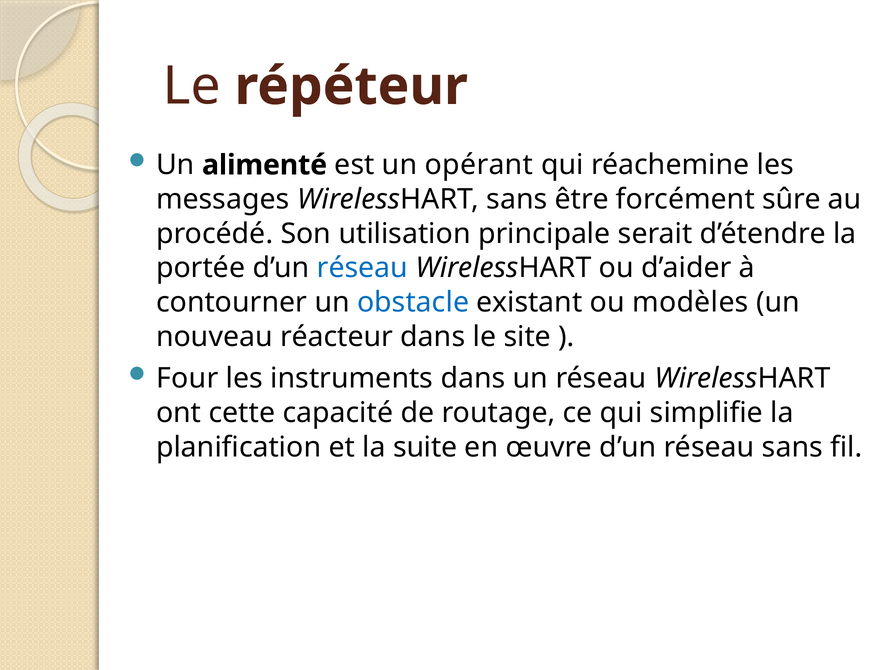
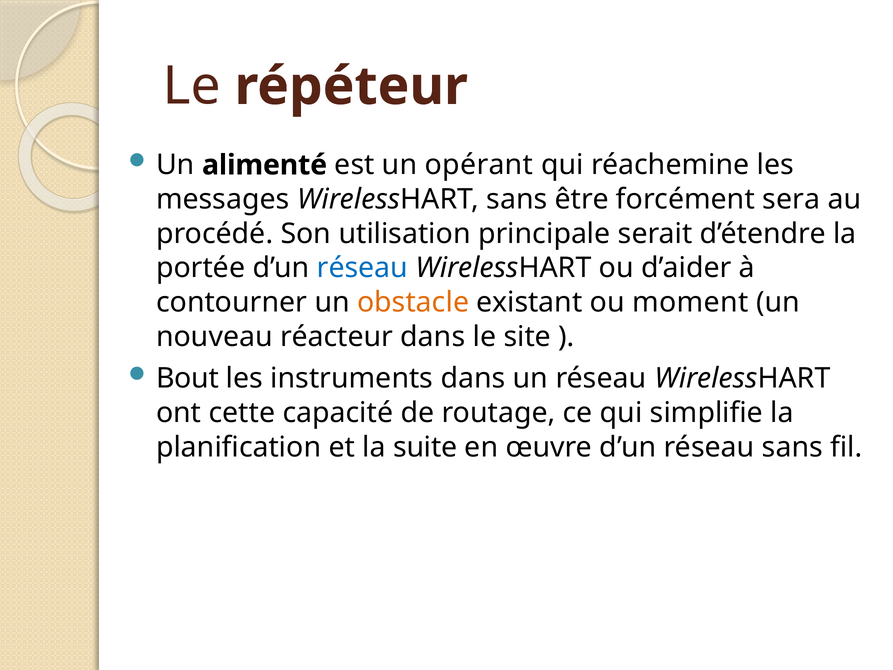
sûre: sûre -> sera (791, 199)
obstacle colour: blue -> orange (413, 302)
modèles: modèles -> moment (690, 302)
Four: Four -> Bout (187, 378)
